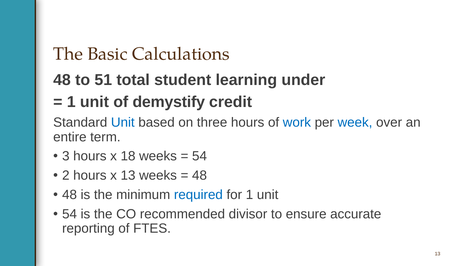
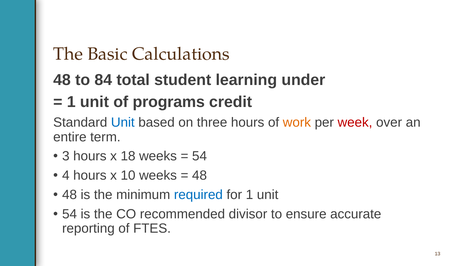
51: 51 -> 84 (103, 80)
demystify: demystify -> programs (169, 102)
work colour: blue -> orange (297, 123)
week colour: blue -> red (355, 123)
2: 2 -> 4 (66, 176)
x 13: 13 -> 10 (128, 176)
